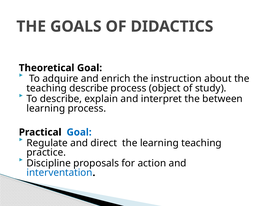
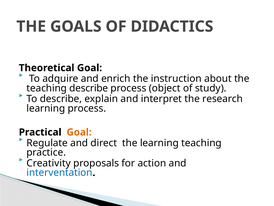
between: between -> research (223, 99)
Goal colour: blue -> orange (79, 132)
Discipline: Discipline -> Creativity (49, 163)
